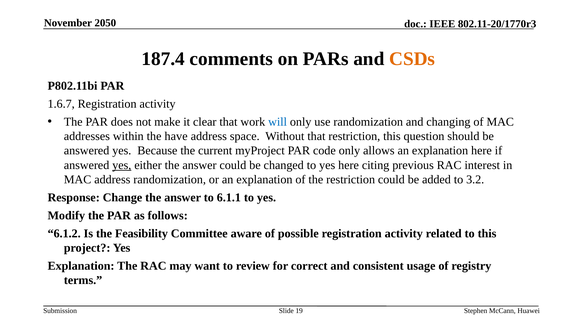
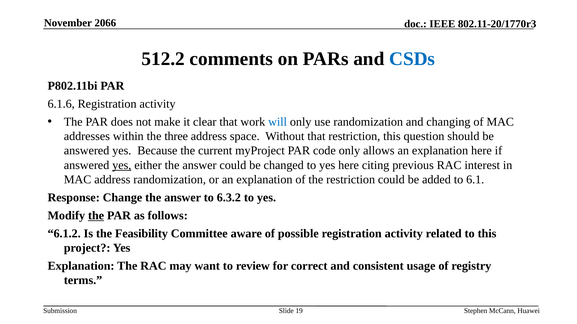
2050: 2050 -> 2066 (105, 23)
187.4: 187.4 -> 512.2 (163, 59)
CSDs colour: orange -> blue (412, 59)
1.6.7: 1.6.7 -> 6.1.6 (61, 104)
have: have -> three (176, 136)
3.2: 3.2 -> 6.1 (475, 180)
6.1.1: 6.1.1 -> 6.3.2 (229, 198)
the underline: none -> present (96, 216)
